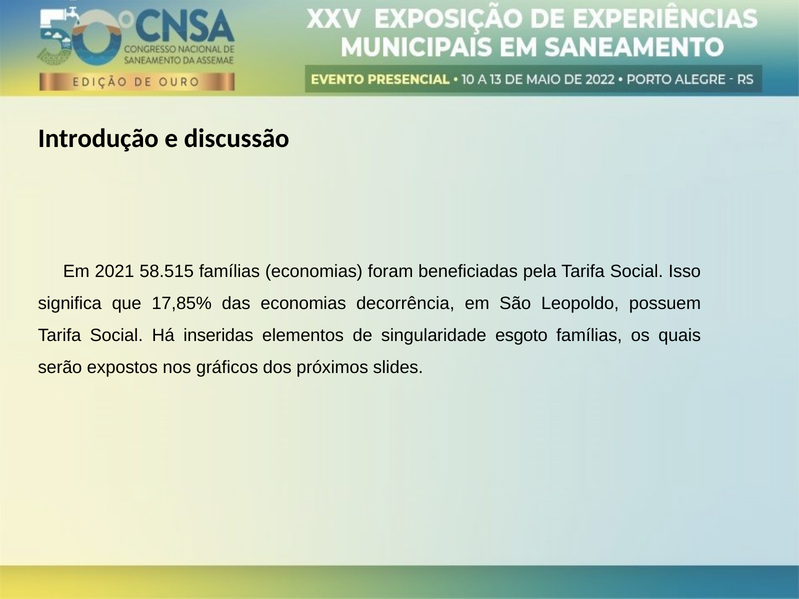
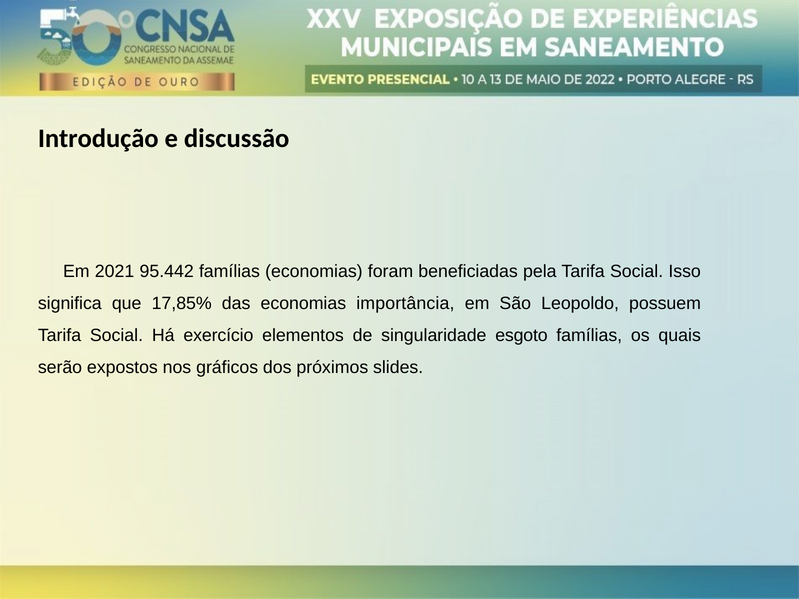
58.515: 58.515 -> 95.442 (167, 272)
decorrência: decorrência -> importância (405, 304)
inseridas: inseridas -> exercício (218, 335)
